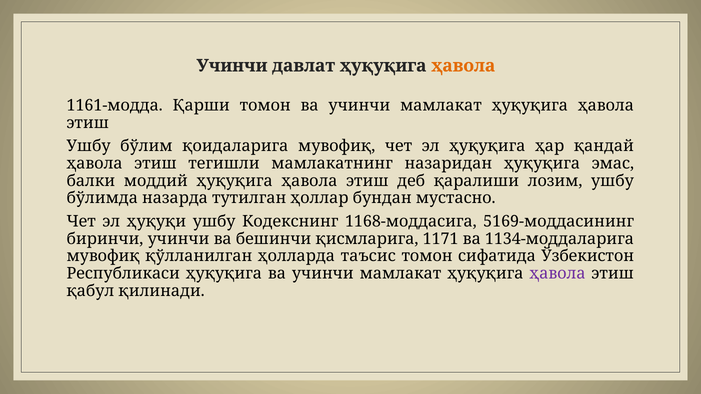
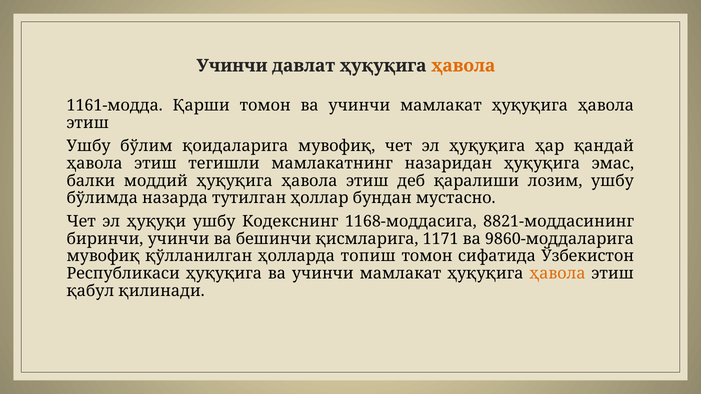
5169-моддасининг: 5169-моддасининг -> 8821-моддасининг (559, 222)
1134-моддаларига: 1134-моддаларига -> 9860-моддаларига (559, 239)
таъсис: таъсис -> топиш (368, 256)
ҳавола colour: purple -> orange (558, 274)
